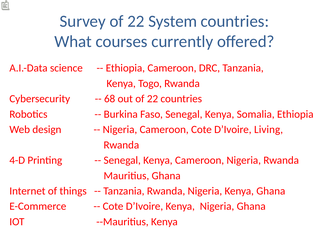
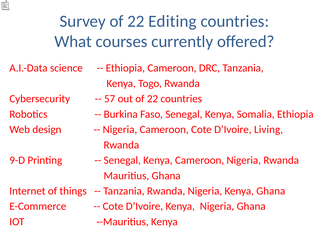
System: System -> Editing (172, 21)
68: 68 -> 57 (110, 99)
4-D: 4-D -> 9-D (17, 160)
